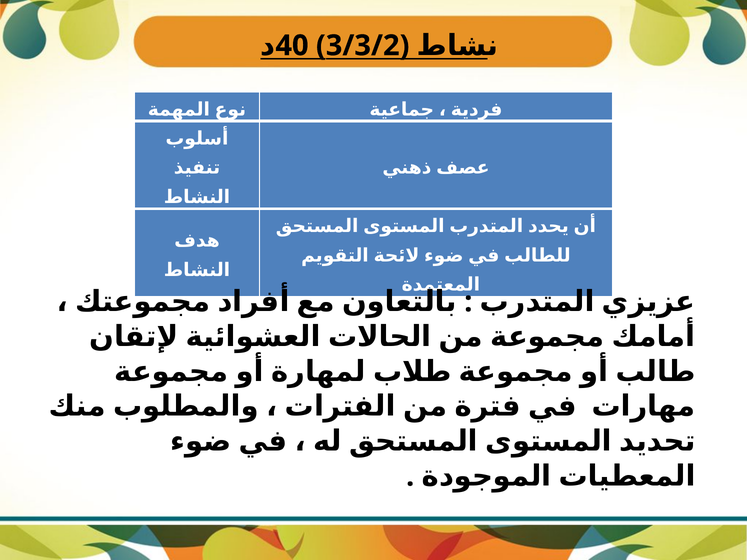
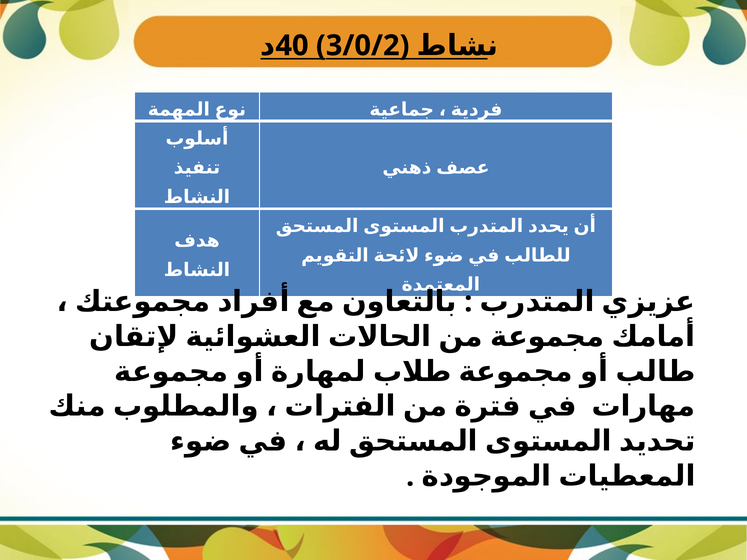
3/3/2: 3/3/2 -> 3/0/2 (363, 46)
